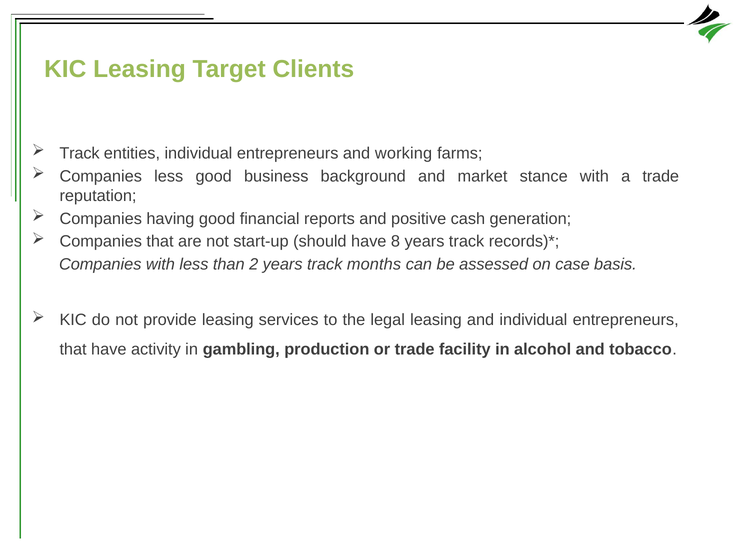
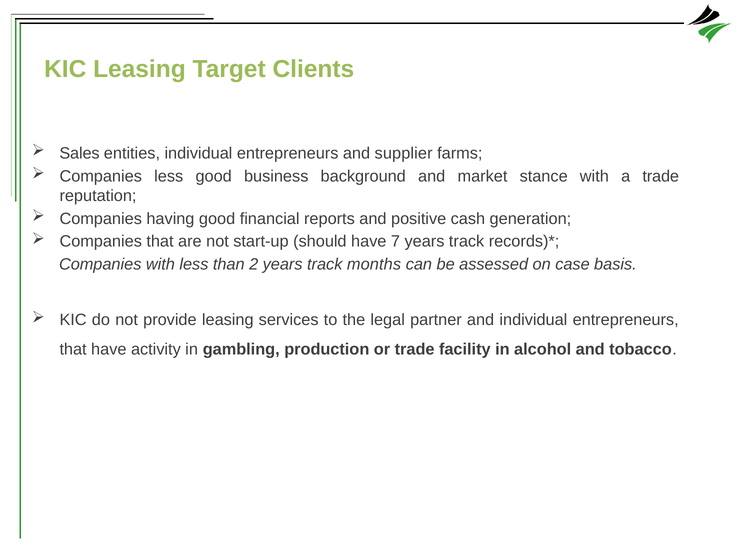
Track: Track -> Sales (79, 153)
working: working -> supplier (404, 153)
8: 8 -> 7 (395, 242)
legal leasing: leasing -> partner (436, 320)
